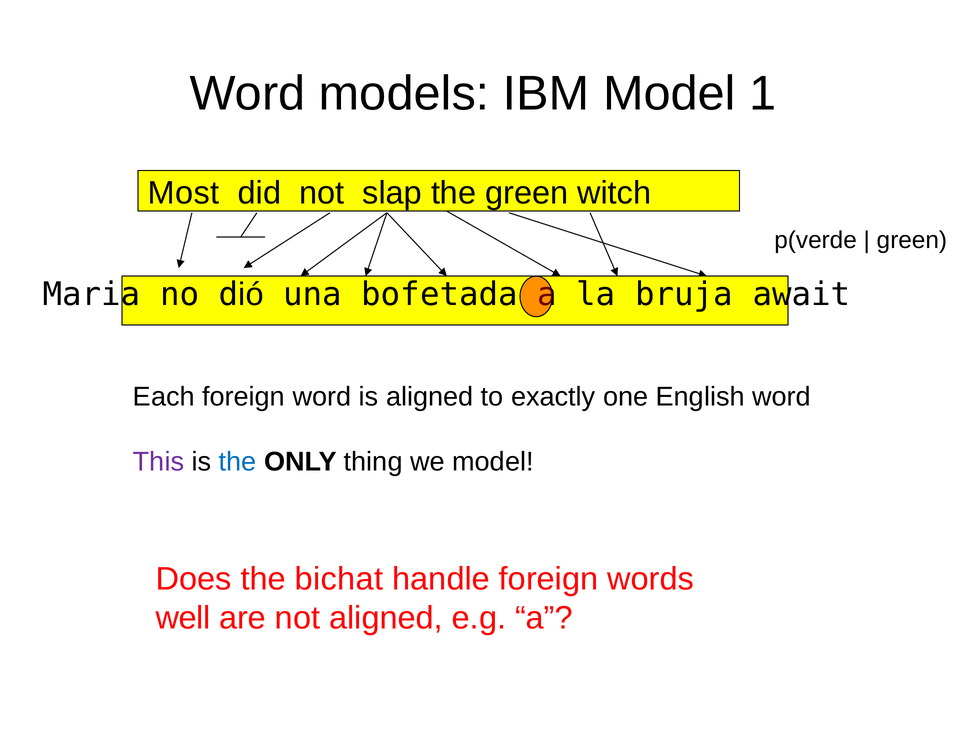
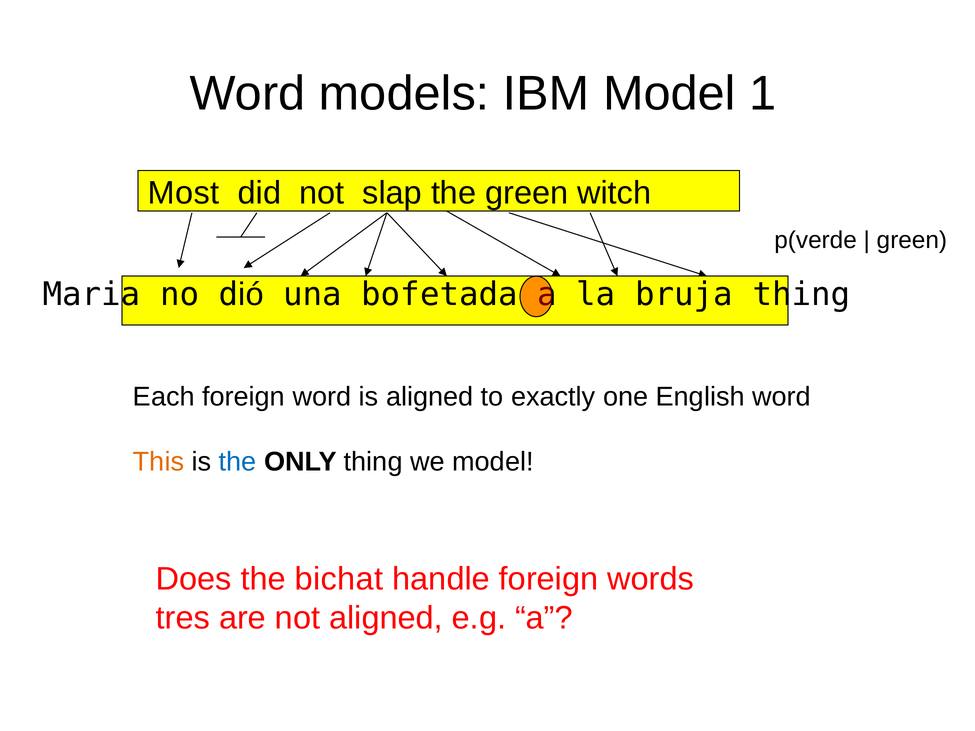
bruja await: await -> thing (801, 295)
This colour: purple -> orange (159, 462)
well: well -> tres (183, 618)
